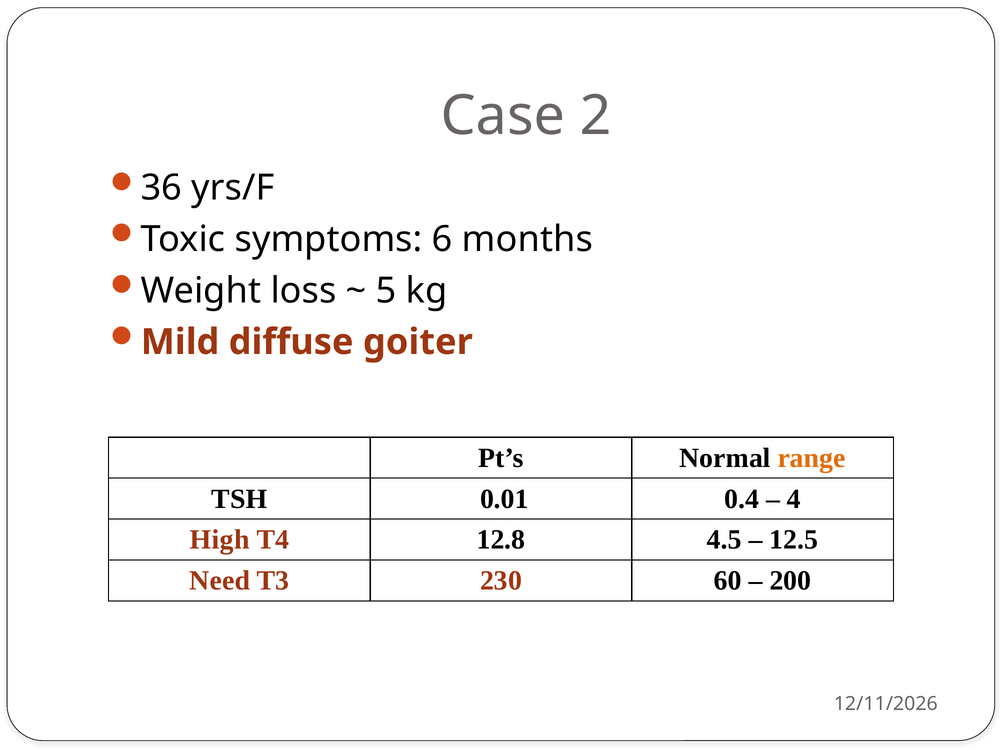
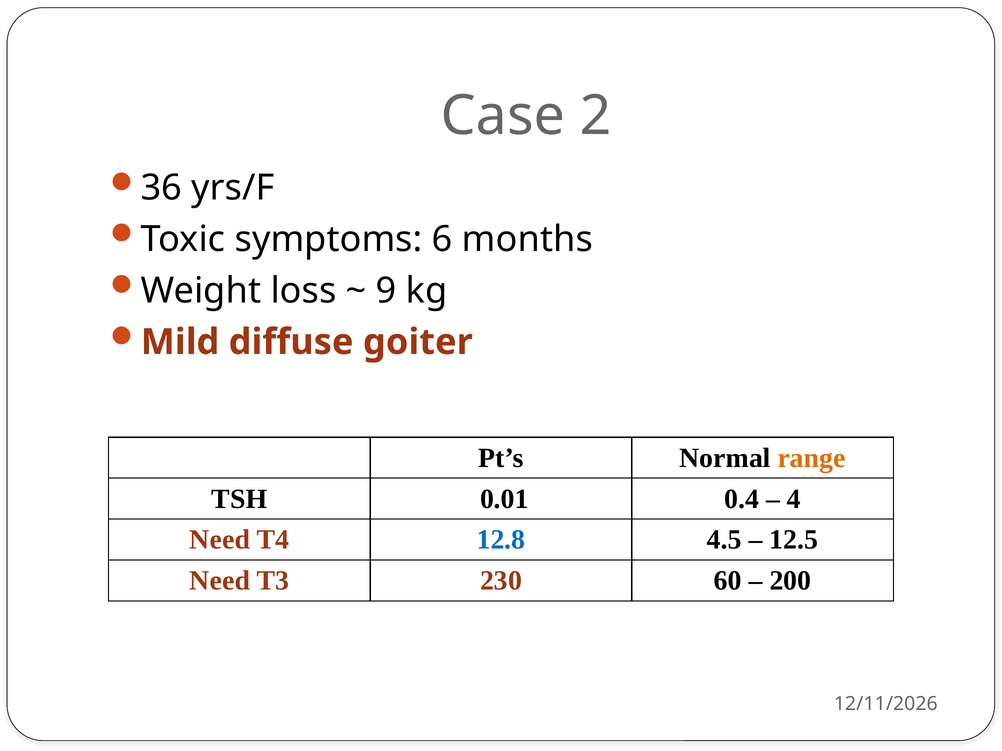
5: 5 -> 9 (386, 291)
High: High -> Need (220, 540)
12.8 colour: black -> blue (501, 540)
